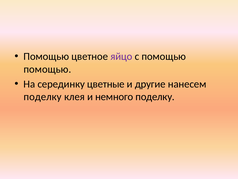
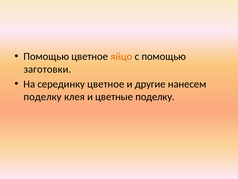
яйцо colour: purple -> orange (121, 56)
помощью: помощью -> заготовки (47, 69)
серединку цветные: цветные -> цветное (106, 84)
немного: немного -> цветные (114, 97)
